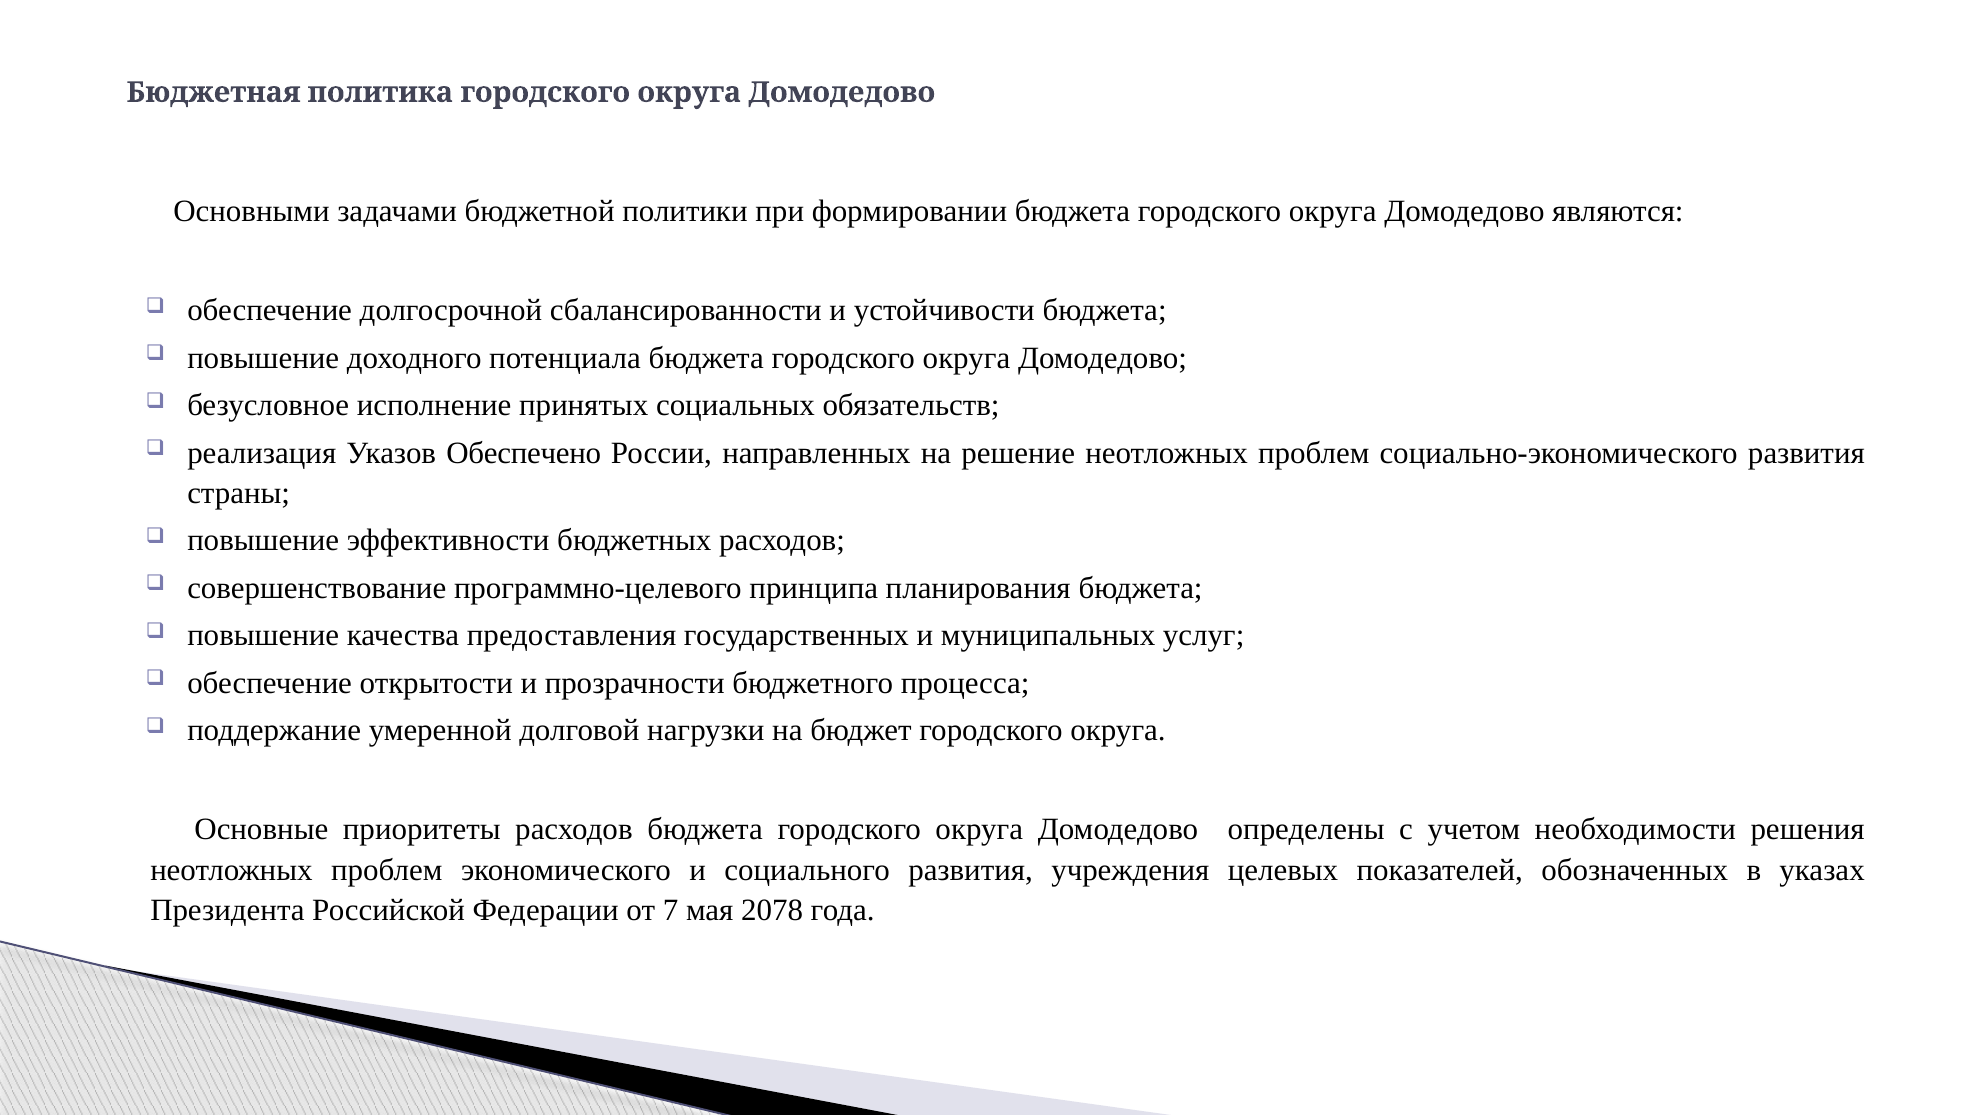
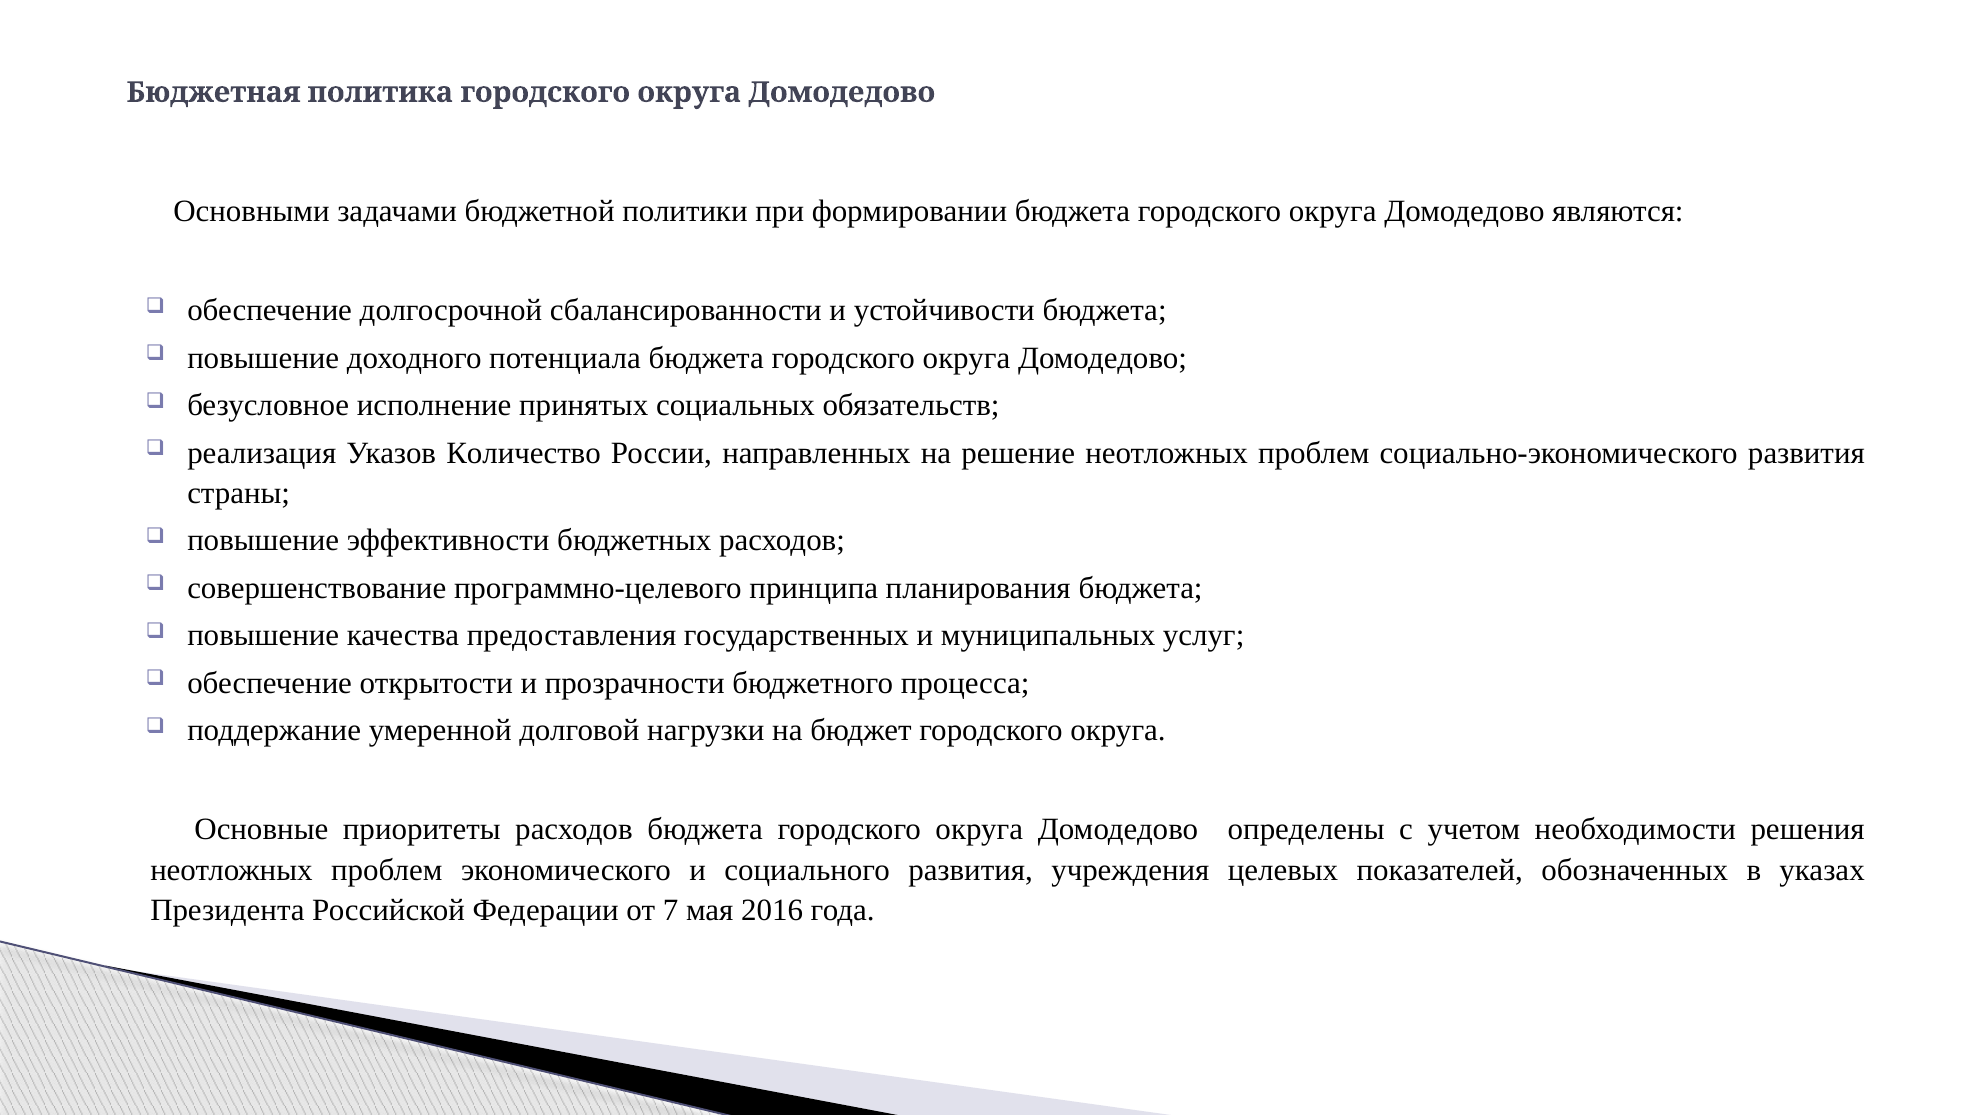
Обеспечено: Обеспечено -> Количество (524, 453)
2078: 2078 -> 2016 (772, 910)
